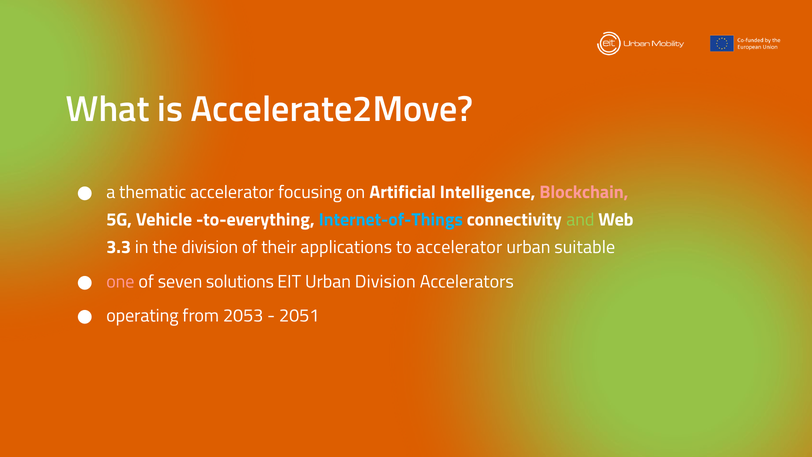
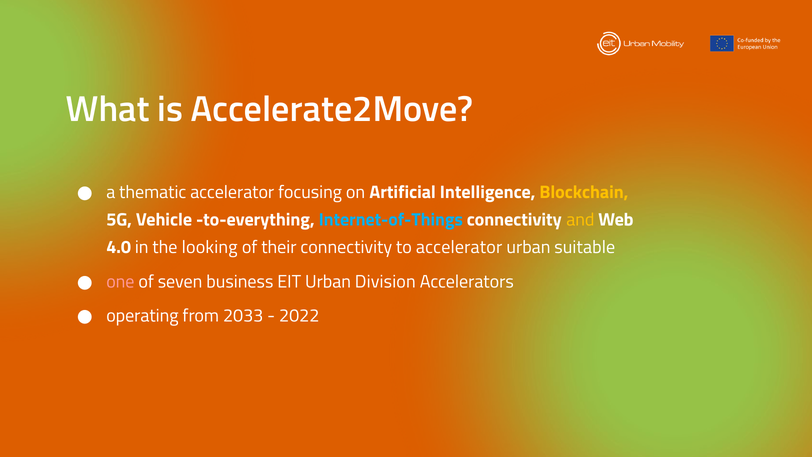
Blockchain colour: pink -> yellow (584, 192)
and colour: light green -> yellow (580, 220)
3.3: 3.3 -> 4.0 (119, 247)
the division: division -> looking (210, 247)
their applications: applications -> connectivity (346, 247)
solutions: solutions -> business (240, 281)
2053: 2053 -> 2033 (243, 316)
2051: 2051 -> 2022 (299, 316)
